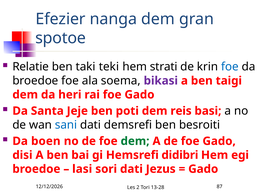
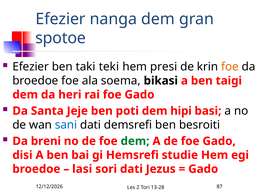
Relatie: Relatie -> Efezier (31, 67)
strati: strati -> presi (164, 67)
foe colour: blue -> orange (230, 67)
bikasi colour: purple -> black (161, 81)
reis: reis -> hipi (181, 111)
boen: boen -> breni (46, 141)
didibri: didibri -> studie (180, 155)
